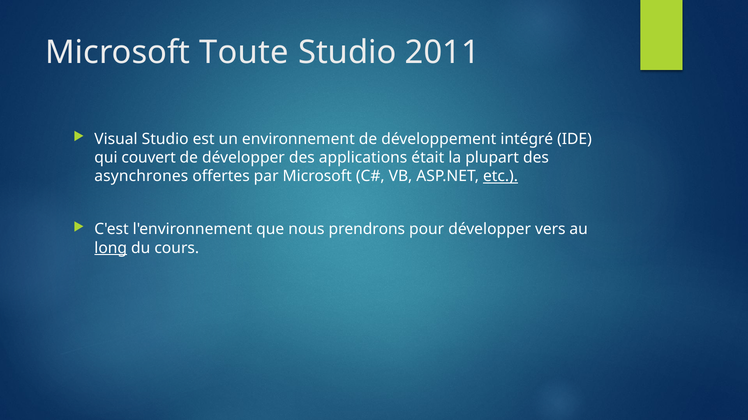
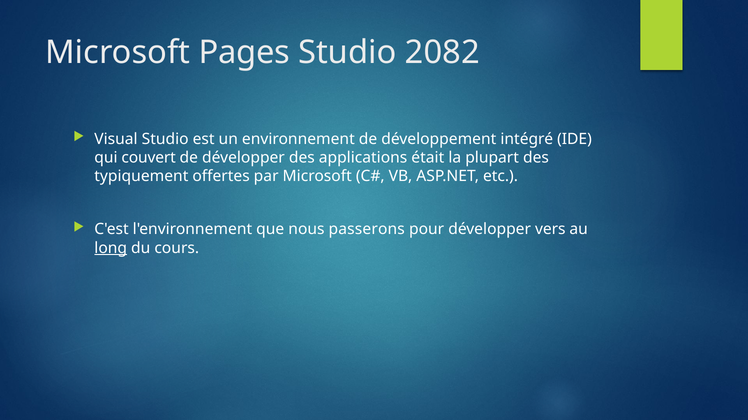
Toute: Toute -> Pages (244, 53)
2011: 2011 -> 2082 (442, 53)
asynchrones: asynchrones -> typiquement (141, 177)
etc underline: present -> none (500, 177)
prendrons: prendrons -> passerons (367, 230)
